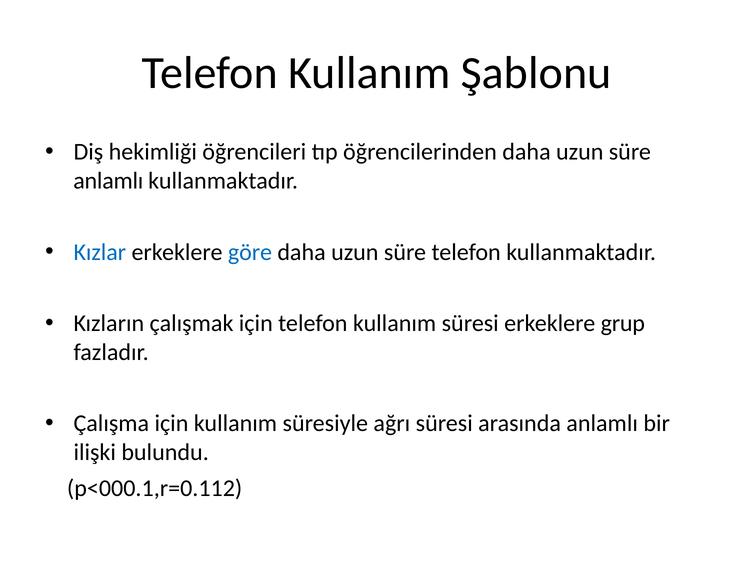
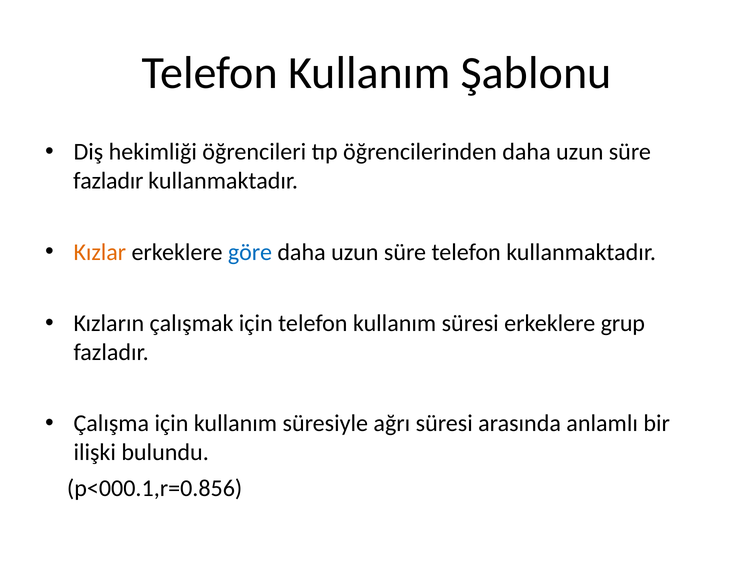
anlamlı: anlamlı -> fazladır (108, 181)
Kızlar colour: blue -> orange (100, 252)
p<000.1,r=0.112: p<000.1,r=0.112 -> p<000.1,r=0.856 (155, 488)
